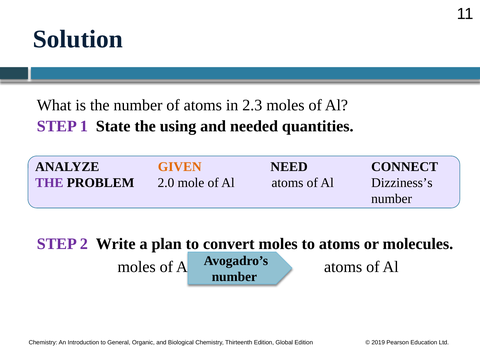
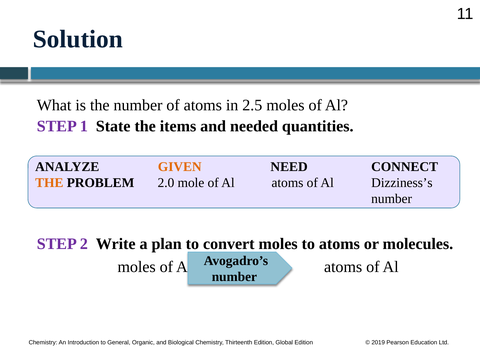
2.3: 2.3 -> 2.5 (252, 105)
using: using -> items (178, 126)
THE colour: purple -> orange (49, 183)
